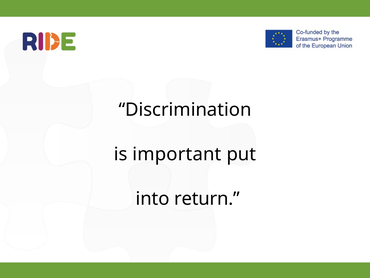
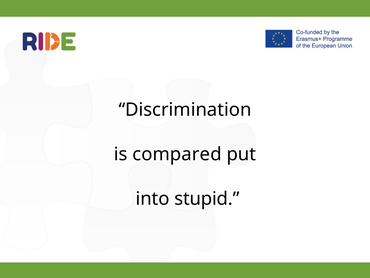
important: important -> compared (177, 154)
return: return -> stupid (207, 198)
